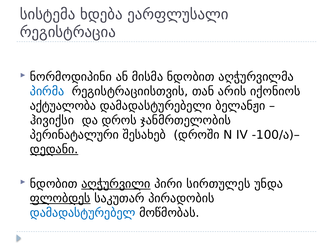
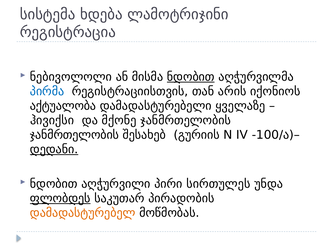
ეარფლუსალი: ეარფლუსალი -> ლამოტრიჯინი (178, 14)
ნორმოდიპინი: ნორმოდიპინი -> ნებივოლოლი (71, 77)
ნდობით underline: none -> present (191, 77)
ბელანჟი: ბელანჟი -> ყველაზე (240, 106)
დროს: დროს -> მქონე (119, 120)
პერინატალური: პერინატალური -> ჯანმრთელობის (74, 135)
დროში: დროში -> გურიის (197, 135)
აღჭურვილი underline: present -> none (116, 184)
დამადასტურებელ colour: blue -> orange (83, 213)
